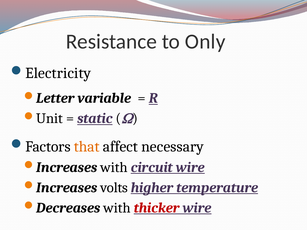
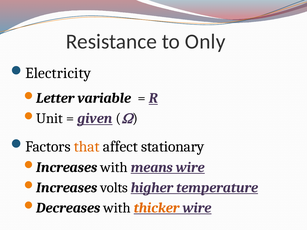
static: static -> given (95, 118)
necessary: necessary -> stationary (173, 147)
circuit: circuit -> means (152, 167)
thicker colour: red -> orange (157, 208)
